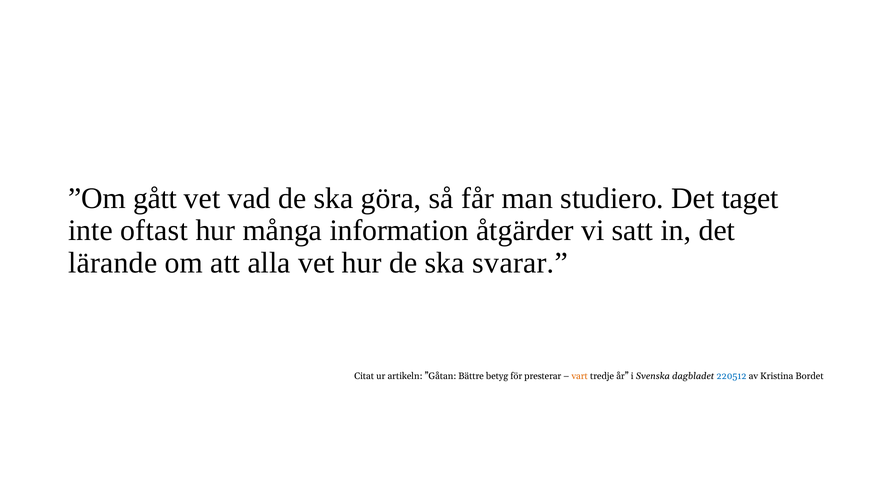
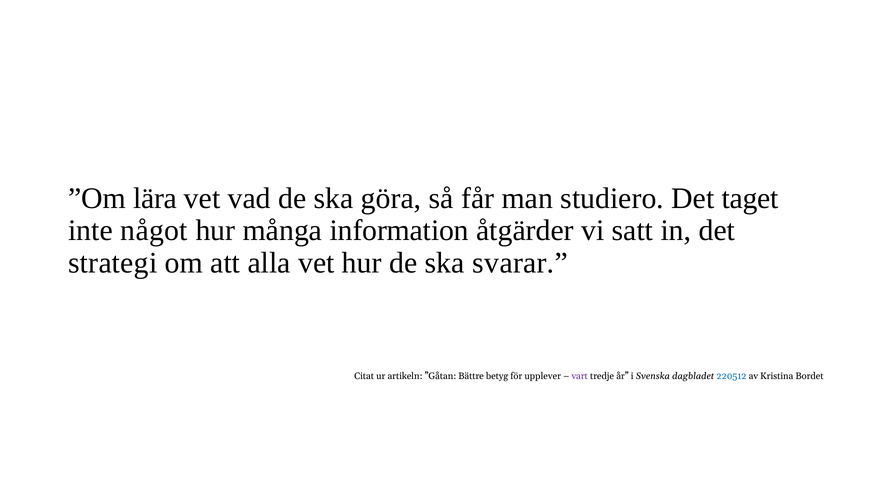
gått: gått -> lära (155, 198)
oftast: oftast -> något (154, 230)
lärande: lärande -> strategi (113, 263)
presterar: presterar -> upplever (543, 376)
vart colour: orange -> purple (580, 376)
